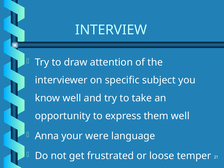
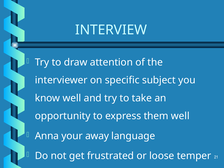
were: were -> away (97, 136)
